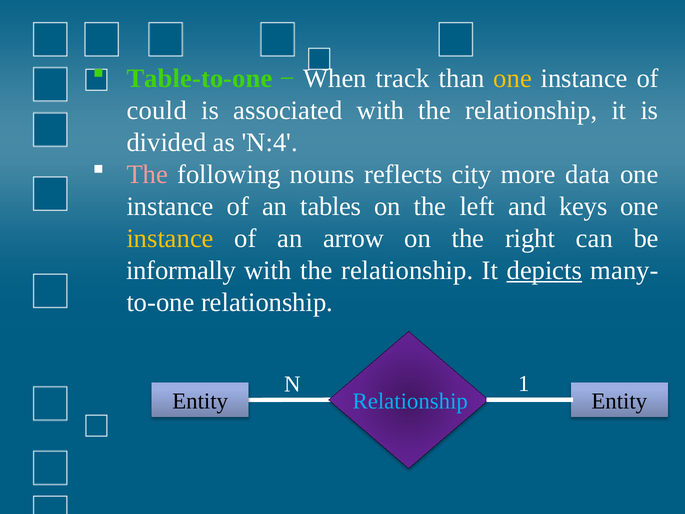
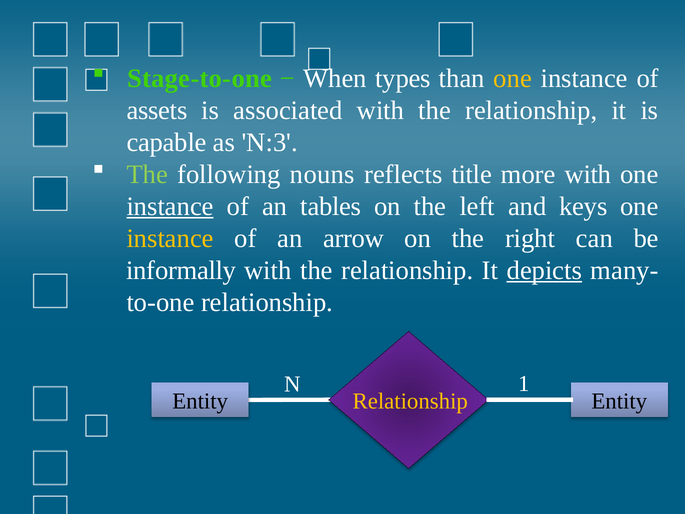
Table-to-one: Table-to-one -> Stage-to-one (200, 78)
track: track -> types (403, 78)
could: could -> assets (157, 110)
divided: divided -> capable (167, 142)
N:4: N:4 -> N:3 (270, 142)
The colour: pink -> light green (147, 174)
city: city -> title (472, 174)
more data: data -> with (588, 174)
instance underline: none -> present (170, 206)
Relationship colour: light blue -> yellow (410, 401)
